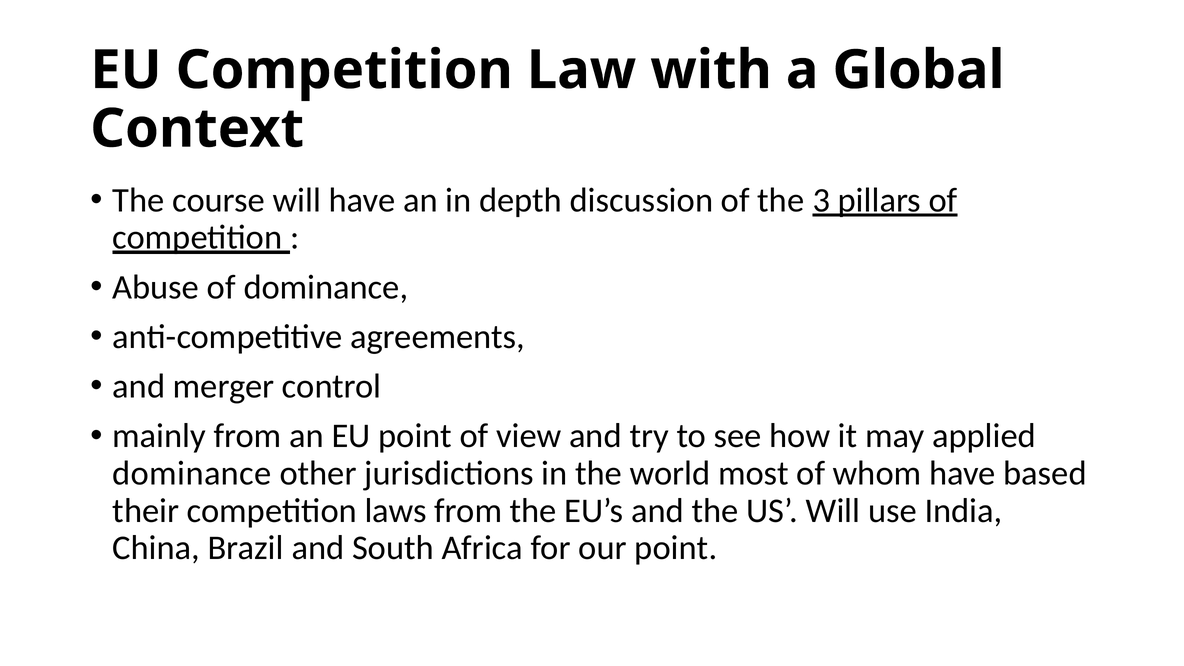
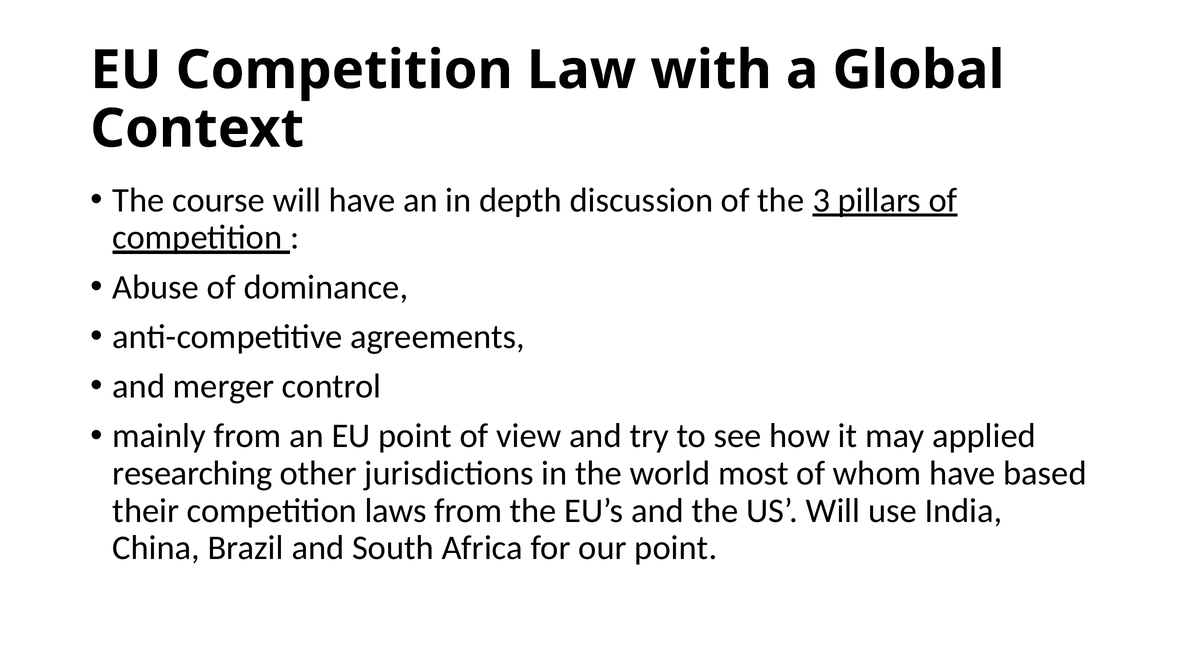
dominance: dominance -> researching (192, 473)
